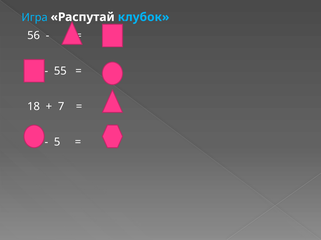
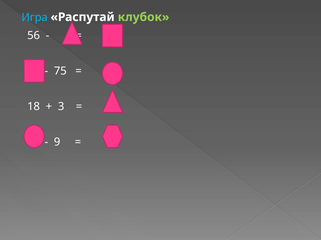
клубок colour: light blue -> light green (144, 17)
55: 55 -> 75 (60, 71)
7: 7 -> 3 (61, 107)
5: 5 -> 9 (57, 142)
